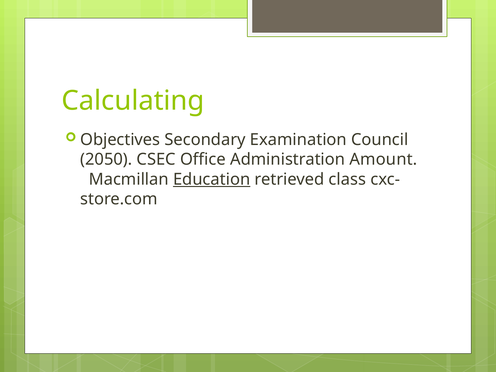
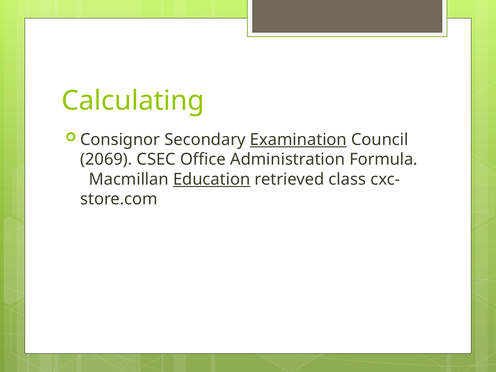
Objectives: Objectives -> Consignor (120, 140)
Examination underline: none -> present (298, 140)
2050: 2050 -> 2069 (106, 159)
Amount: Amount -> Formula (384, 159)
